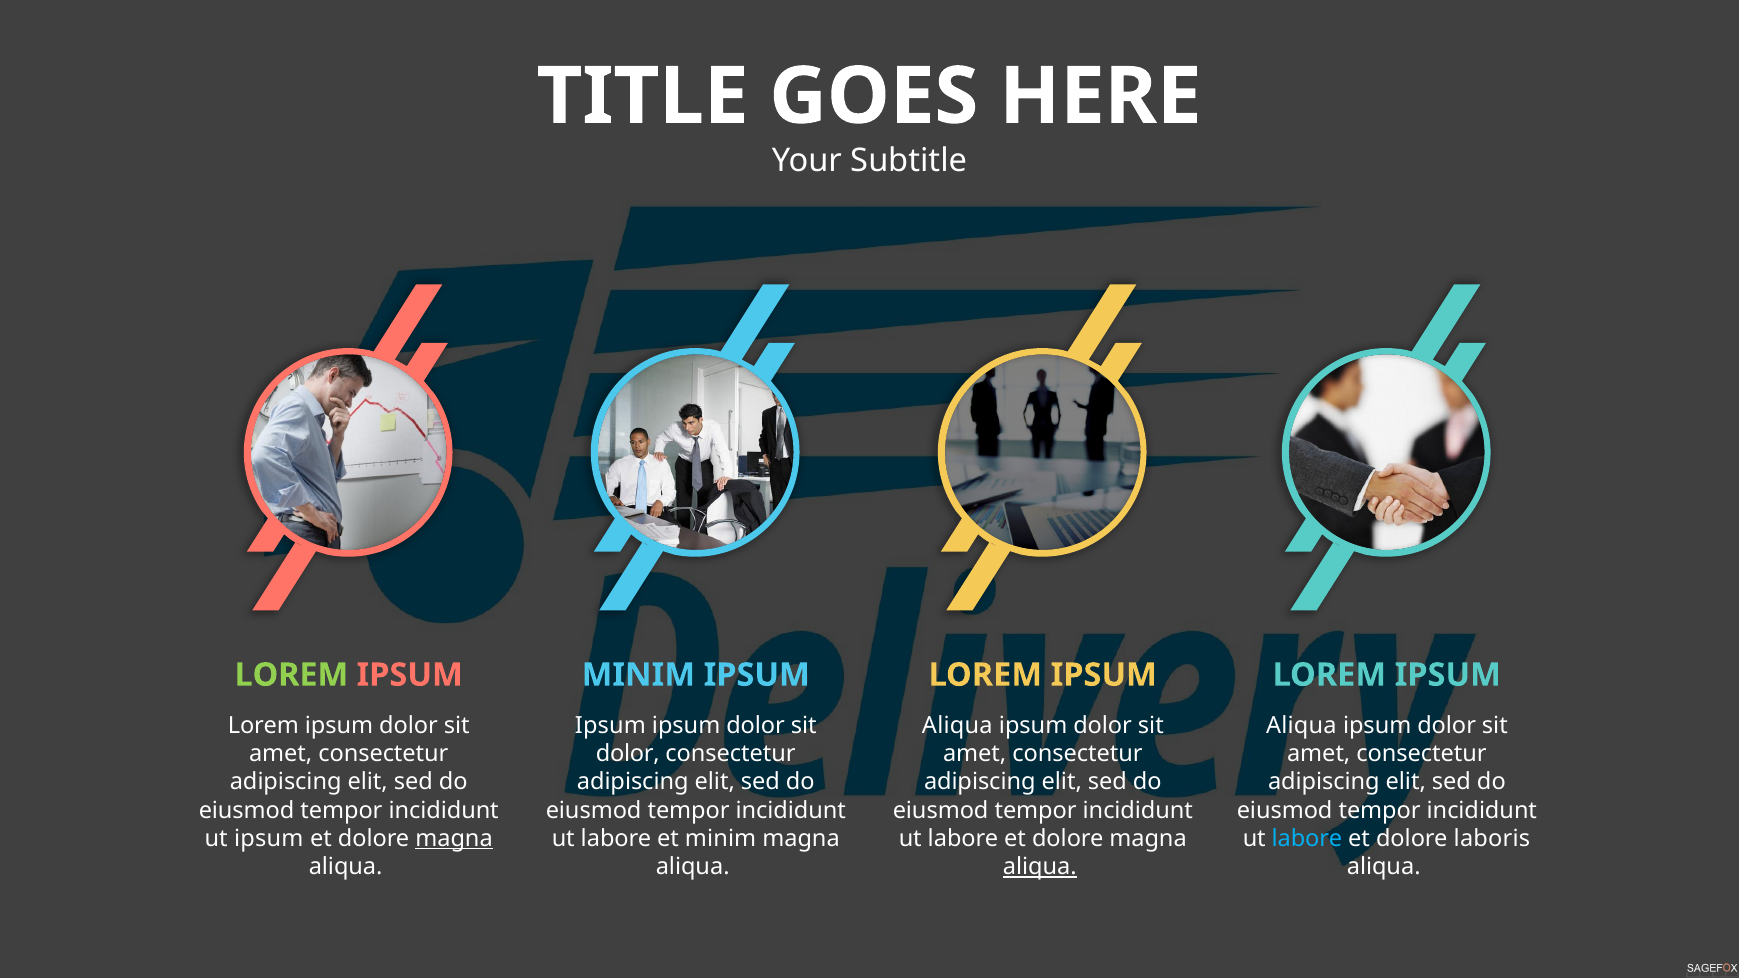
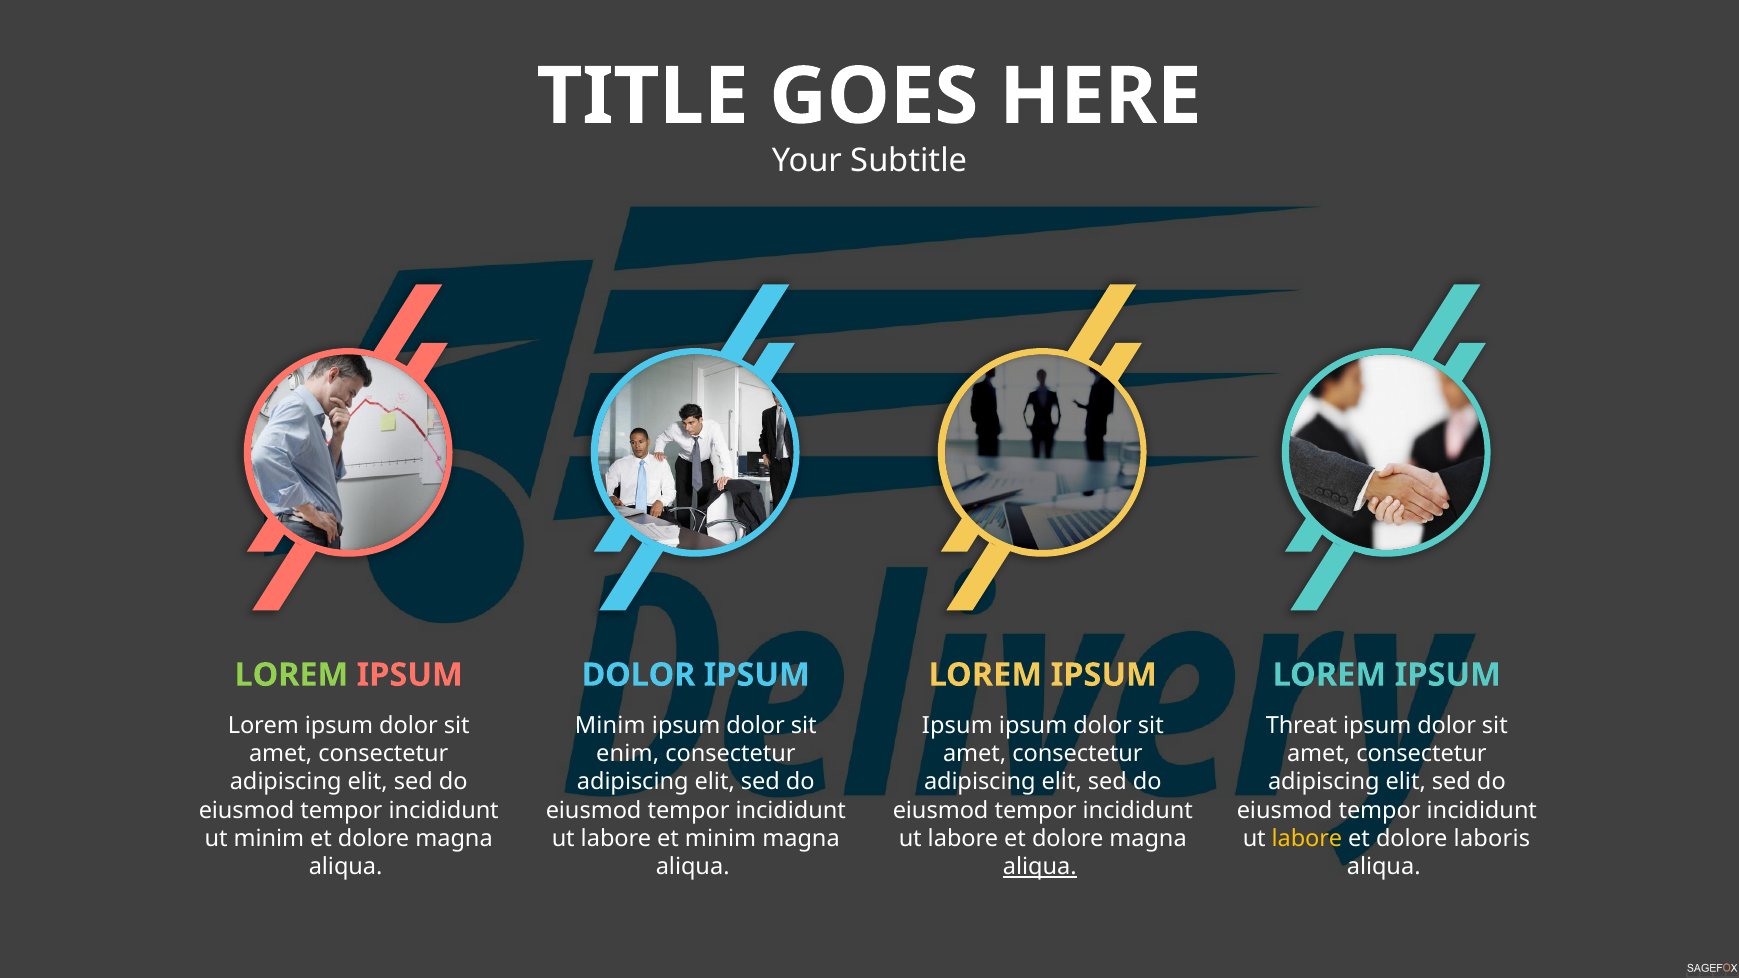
MINIM: MINIM -> DOLOR (638, 675)
Ipsum: Ipsum -> Minim (610, 726)
Aliqua: Aliqua -> Ipsum (957, 726)
Aliqua: Aliqua -> Threat (1302, 726)
dolor: dolor -> enim (628, 754)
ut ipsum: ipsum -> minim (269, 839)
magna underline: present -> none (454, 839)
labore colour: light blue -> yellow (1307, 839)
